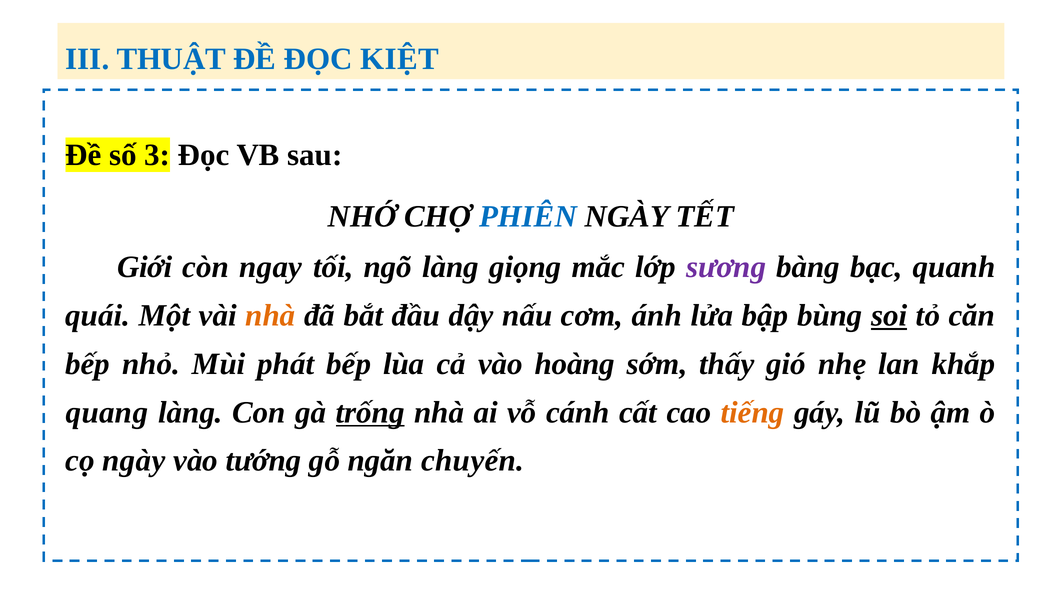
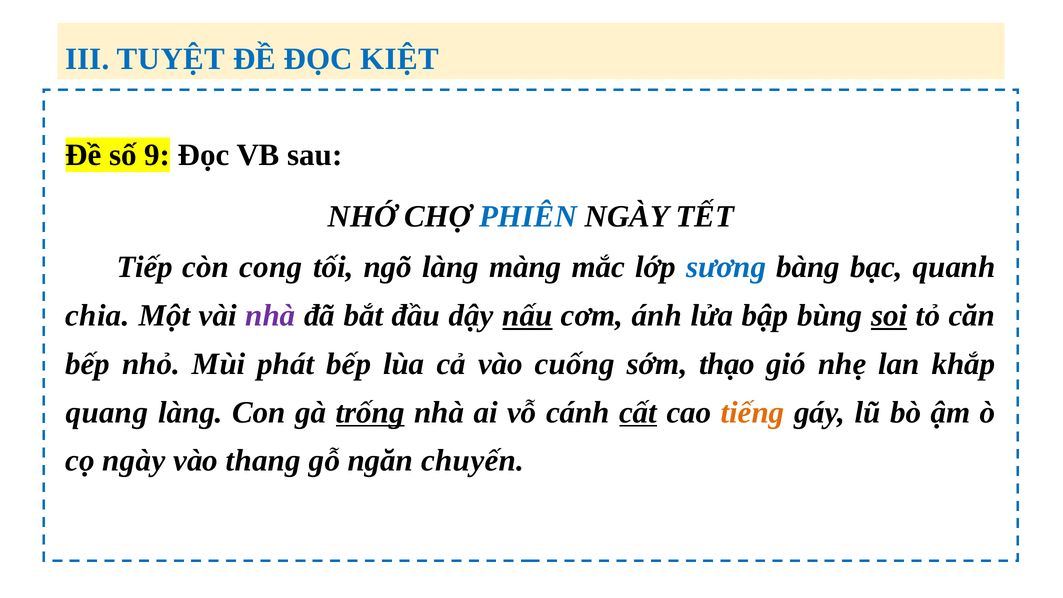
THUẬT: THUẬT -> TUYỆT (171, 59)
3: 3 -> 9 (157, 155)
Giới: Giới -> Tiếp (145, 267)
ngay: ngay -> cong (271, 267)
giọng: giọng -> màng (525, 267)
sương colour: purple -> blue (726, 267)
quái: quái -> chia (97, 316)
nhà colour: orange -> purple (270, 316)
nấu underline: none -> present (527, 316)
hoàng: hoàng -> cuống (575, 364)
thấy: thấy -> thạo (727, 364)
cất underline: none -> present (638, 412)
tướng: tướng -> thang (263, 461)
